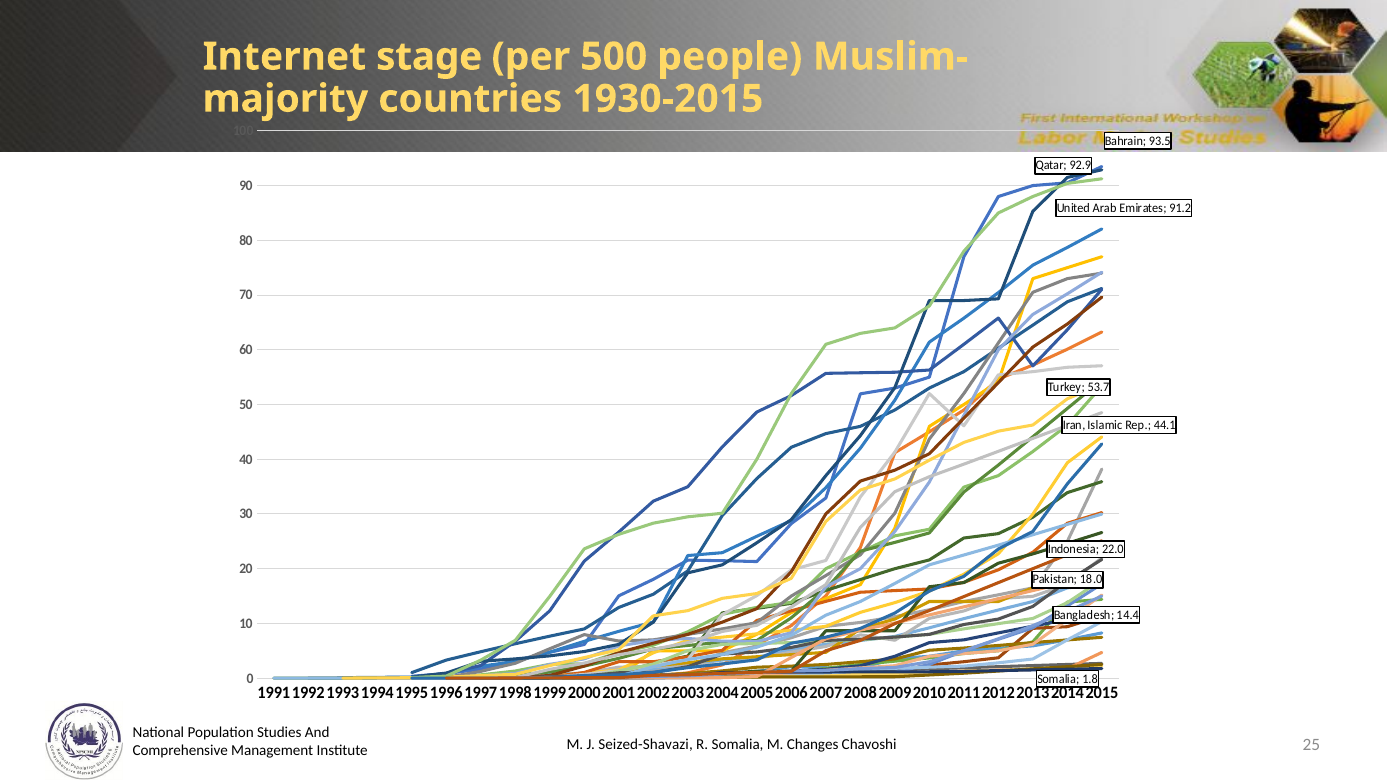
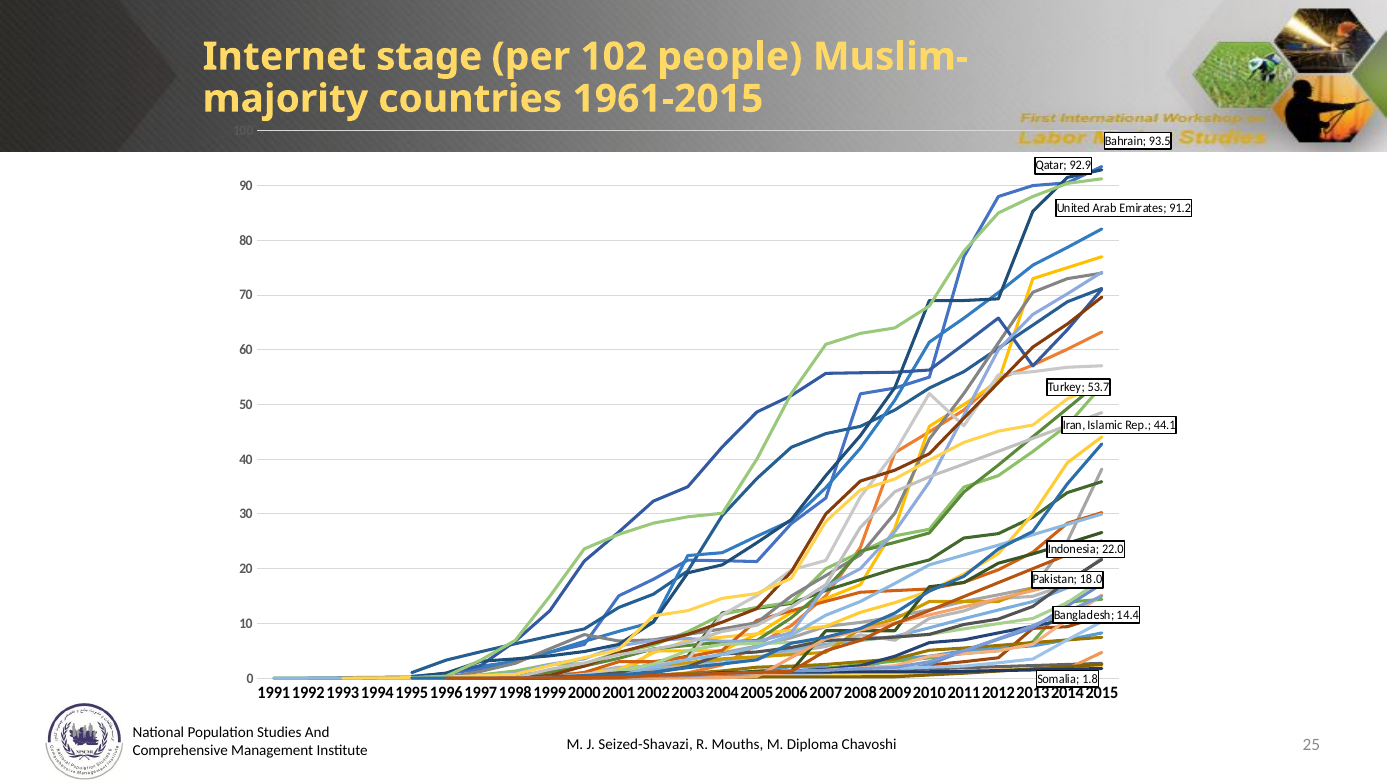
500: 500 -> 102 (614, 57)
1930-2015: 1930-2015 -> 1961-2015 (668, 99)
R Somalia: Somalia -> Mouths (738, 745)
Changes: Changes -> Diploma (813, 745)
